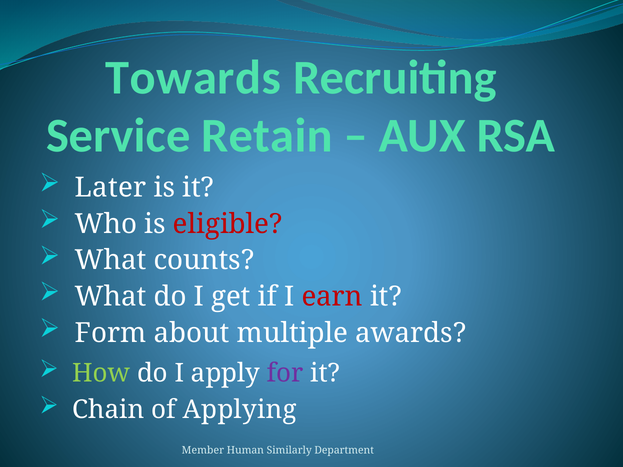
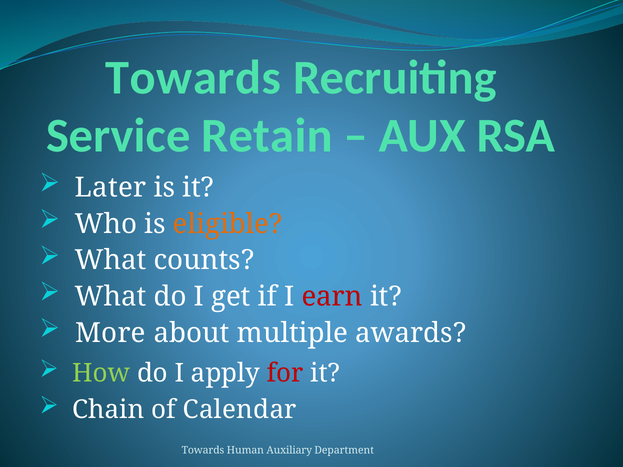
eligible colour: red -> orange (228, 224)
Form: Form -> More (110, 333)
for colour: purple -> red (285, 373)
Applying: Applying -> Calendar (240, 410)
Member: Member -> Towards (203, 451)
Similarly: Similarly -> Auxiliary (289, 451)
